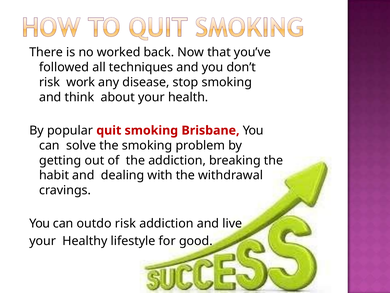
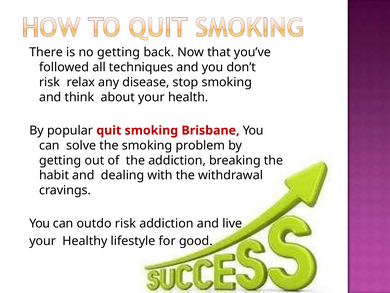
no worked: worked -> getting (119, 52)
work: work -> relax (81, 82)
